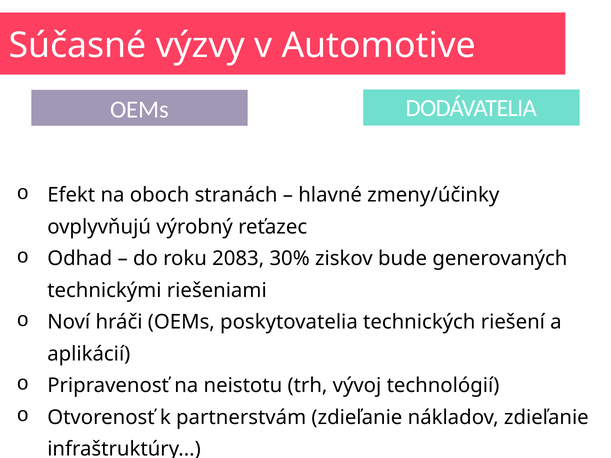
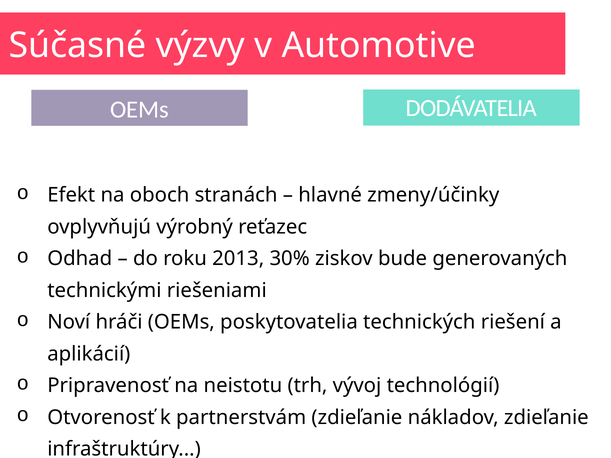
2083: 2083 -> 2013 (238, 259)
